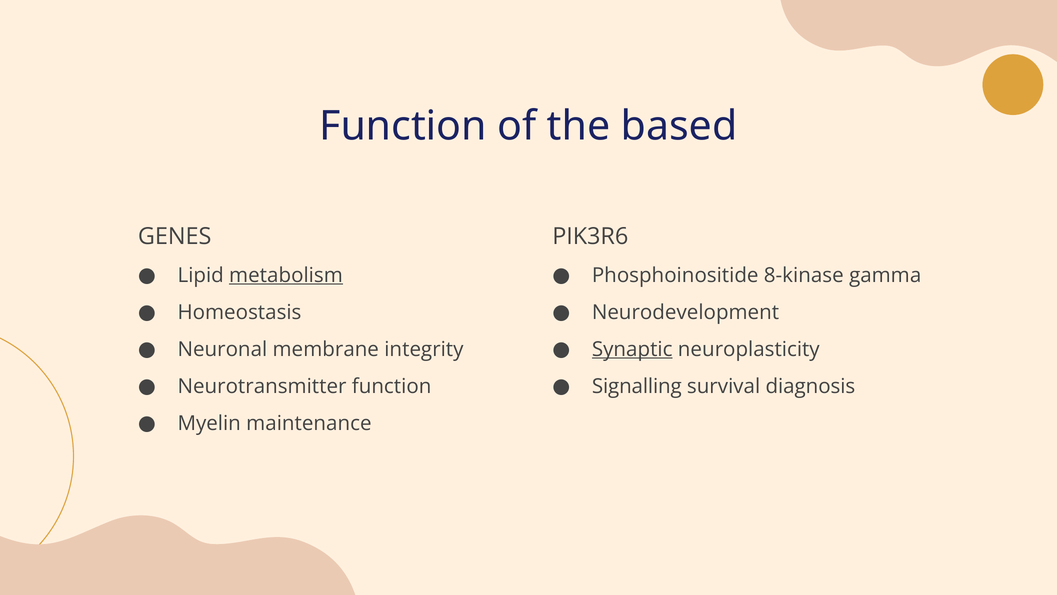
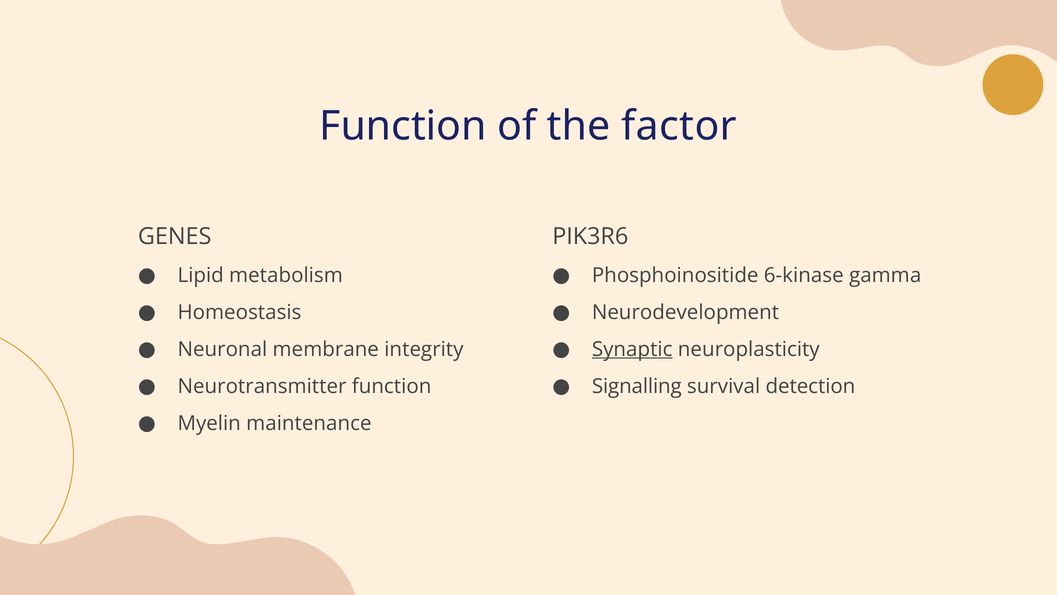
based: based -> factor (679, 126)
metabolism underline: present -> none (286, 275)
8-kinase: 8-kinase -> 6-kinase (804, 275)
diagnosis: diagnosis -> detection (810, 386)
